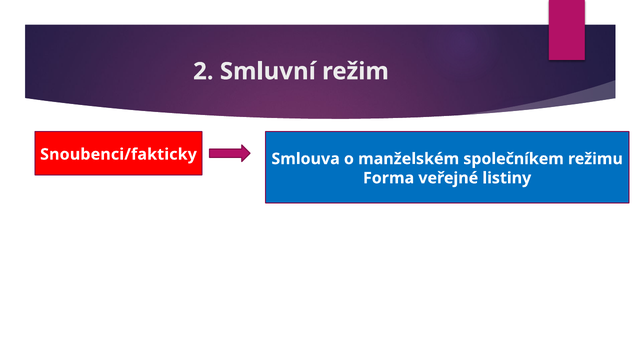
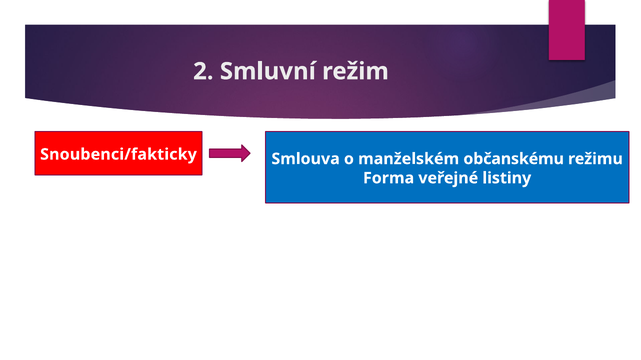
společníkem: společníkem -> občanskému (514, 159)
